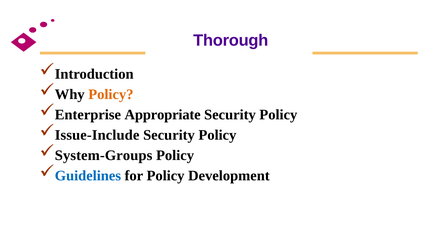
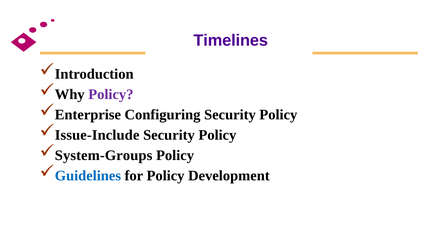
Thorough: Thorough -> Timelines (231, 41)
Policy colour: orange -> purple (111, 94)
Appropriate: Appropriate -> Configuring (163, 115)
